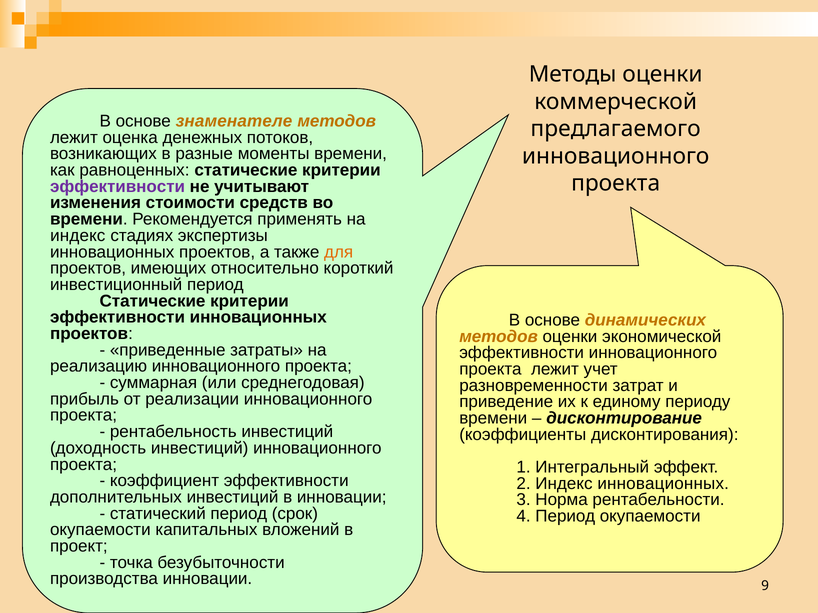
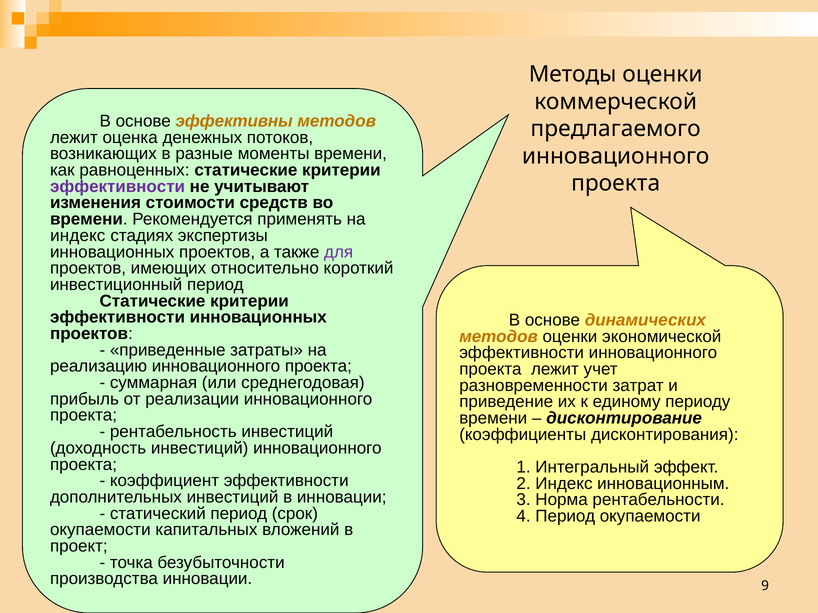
знаменателе: знаменателе -> эффективны (234, 121)
для colour: orange -> purple (339, 252)
Индекс инновационных: инновационных -> инновационным (663, 484)
